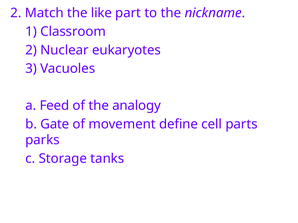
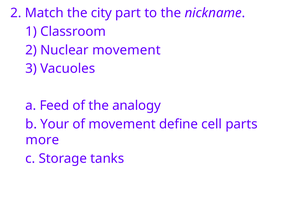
like: like -> city (101, 13)
Nuclear eukaryotes: eukaryotes -> movement (126, 50)
Gate: Gate -> Your (55, 124)
parks: parks -> more (42, 140)
